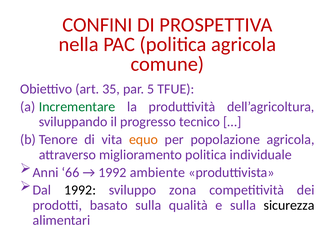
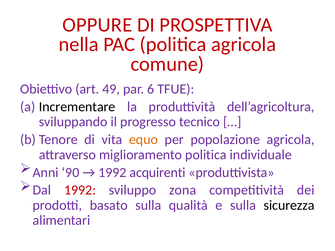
CONFINI: CONFINI -> OPPURE (97, 25)
35: 35 -> 49 (111, 89)
5: 5 -> 6 (151, 89)
Incrementare colour: green -> black (77, 107)
66: 66 -> 90 (71, 173)
ambiente: ambiente -> acquirenti (158, 173)
1992 colour: black -> red (80, 190)
